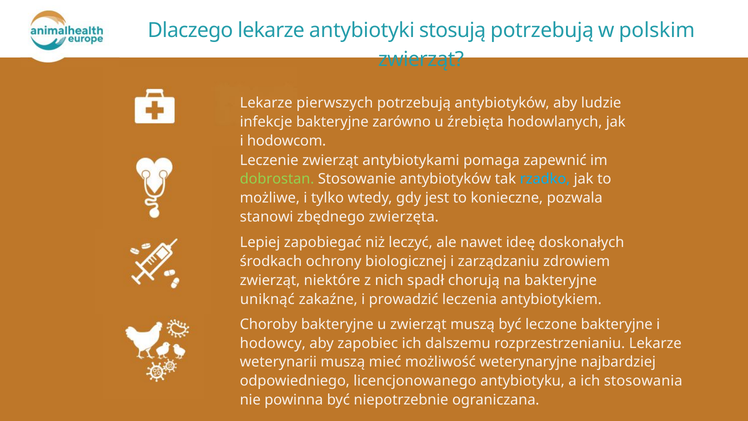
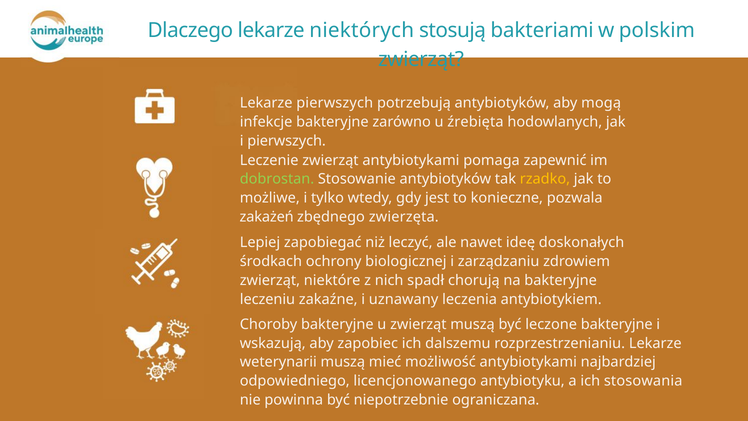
antybiotyki: antybiotyki -> niektórych (362, 30)
stosują potrzebują: potrzebują -> bakteriami (542, 30)
ludzie: ludzie -> mogą (601, 103)
i hodowcom: hodowcom -> pierwszych (287, 141)
rzadko colour: light blue -> yellow (545, 179)
stanowi: stanowi -> zakażeń (267, 217)
uniknąć: uniknąć -> leczeniu (267, 299)
prowadzić: prowadzić -> uznawany (404, 299)
hodowcy: hodowcy -> wskazują (273, 343)
możliwość weterynaryjne: weterynaryjne -> antybiotykami (528, 362)
